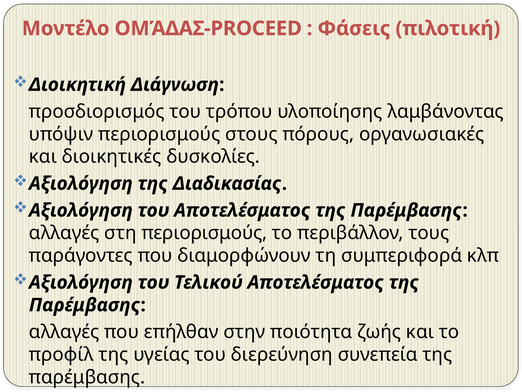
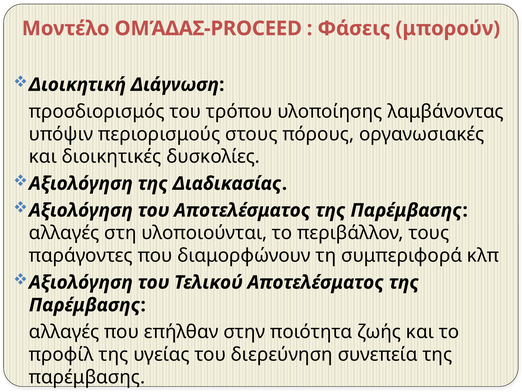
πιλοτική: πιλοτική -> μπορούν (448, 28)
στη περιορισμούς: περιορισμούς -> υλοποιούνται (204, 233)
